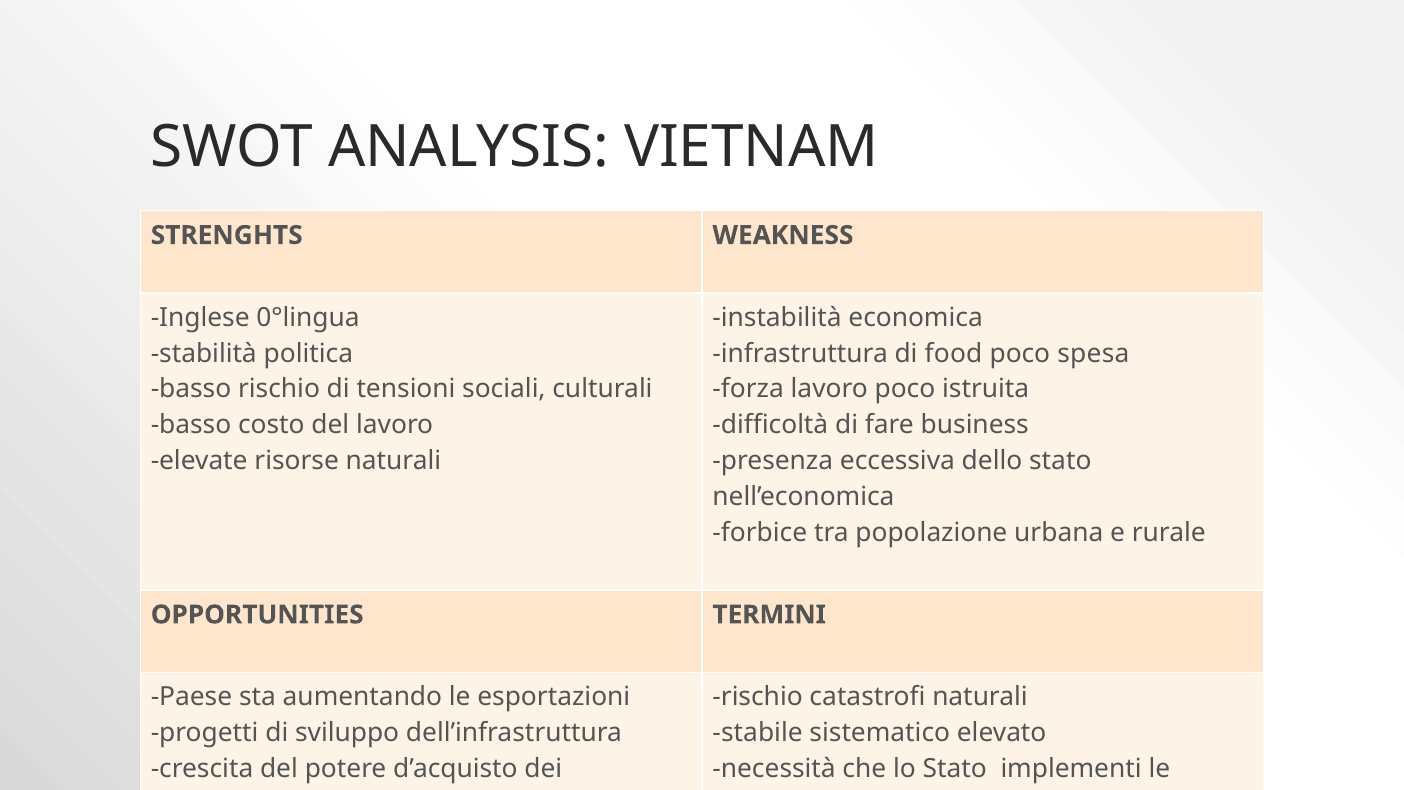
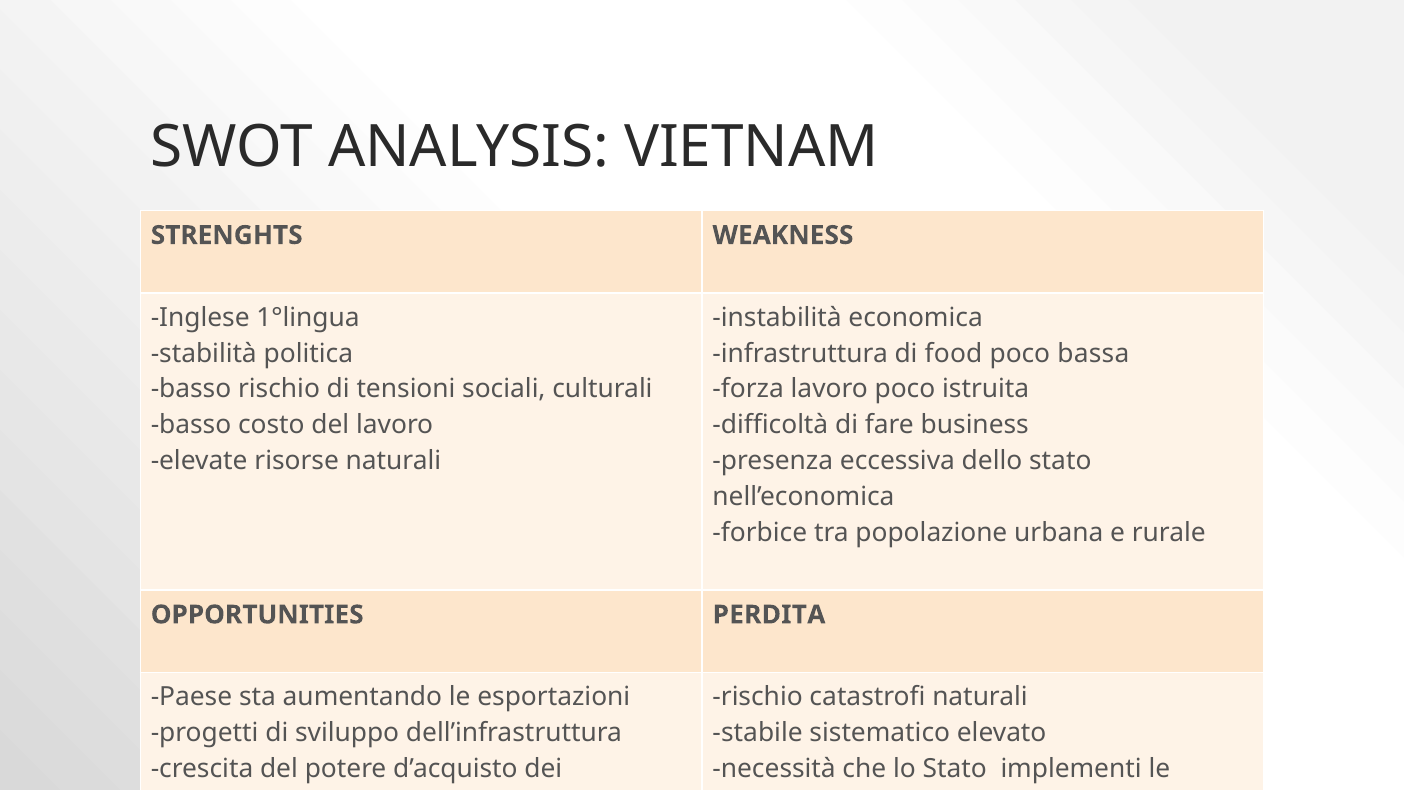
0°lingua: 0°lingua -> 1°lingua (308, 318)
spesa: spesa -> bassa (1093, 353)
TERMINI: TERMINI -> PERDITA (769, 615)
